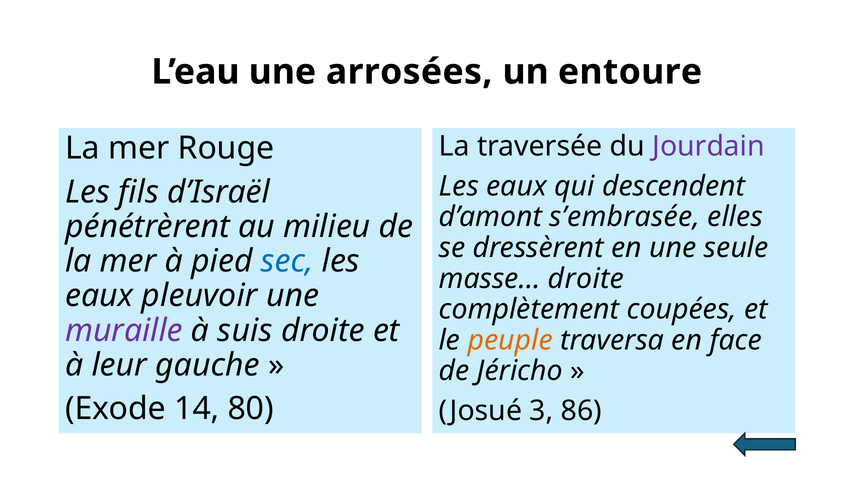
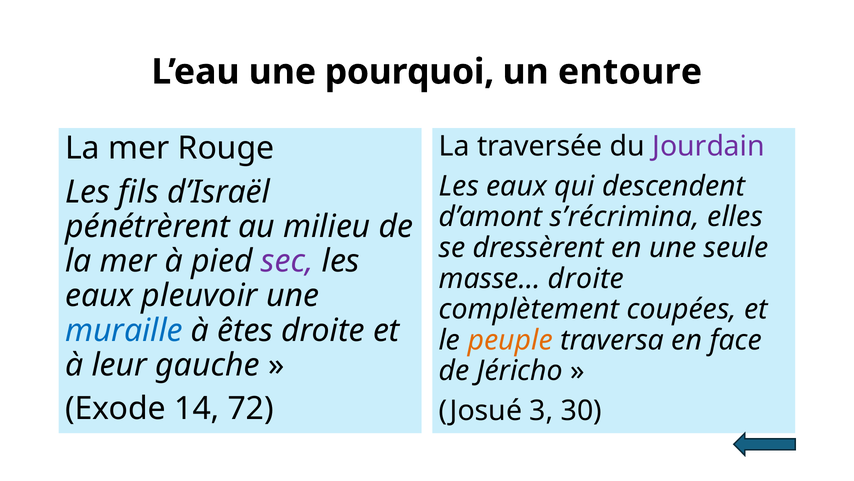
arrosées: arrosées -> pourquoi (410, 72)
s’embrasée: s’embrasée -> s’récrimina (625, 217)
sec colour: blue -> purple (287, 261)
muraille colour: purple -> blue (124, 330)
suis: suis -> êtes (245, 330)
80: 80 -> 72 (251, 408)
86: 86 -> 30 (581, 410)
